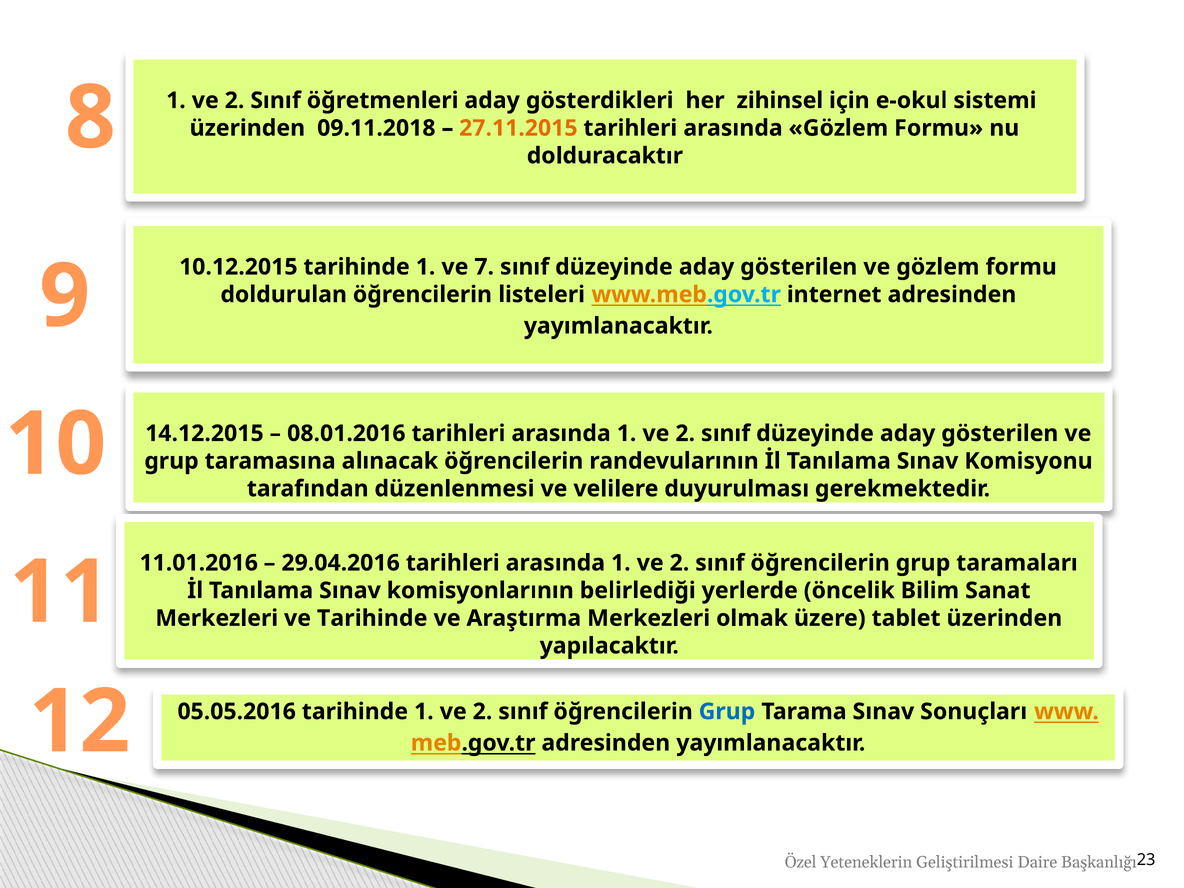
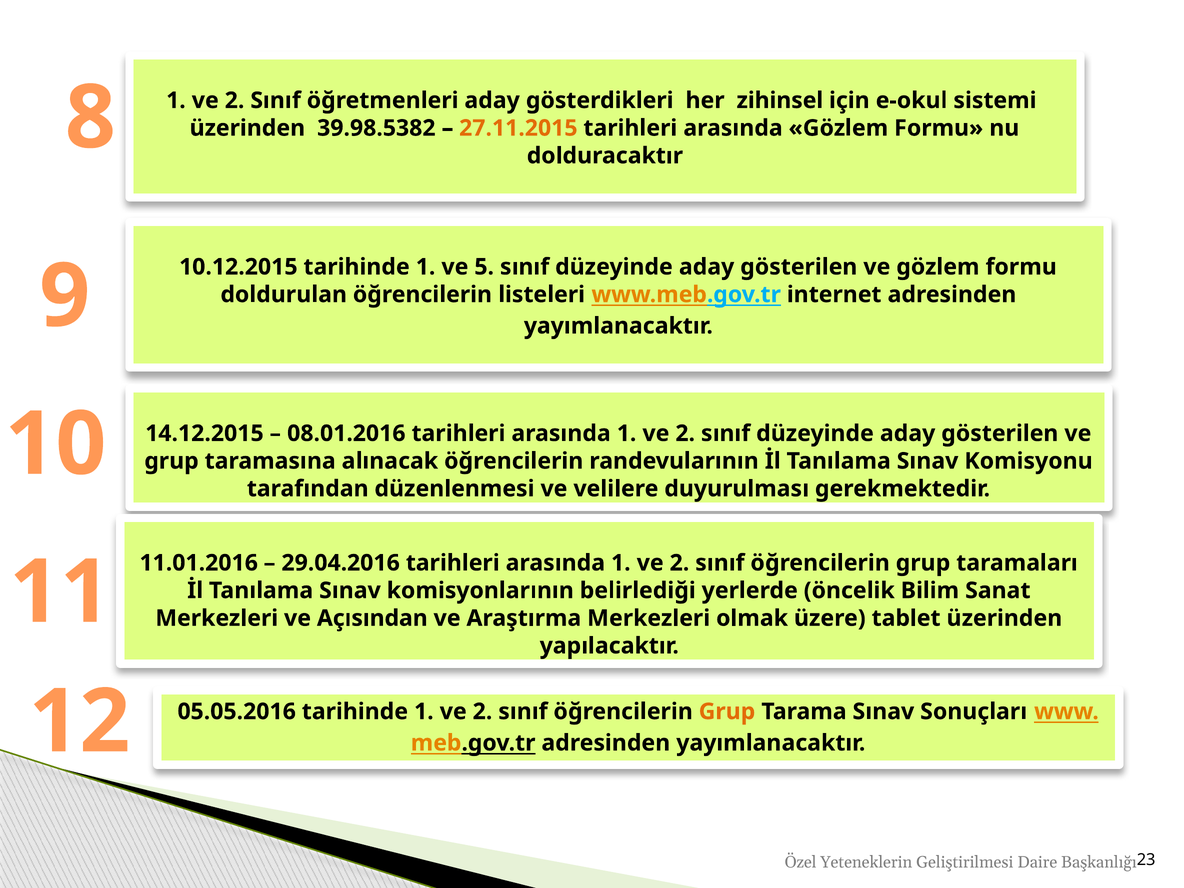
09.11.2018: 09.11.2018 -> 39.98.5382 (376, 128)
7: 7 -> 5 (484, 267)
ve Tarihinde: Tarihinde -> Açısından (372, 618)
Grup colour: blue -> orange (727, 712)
